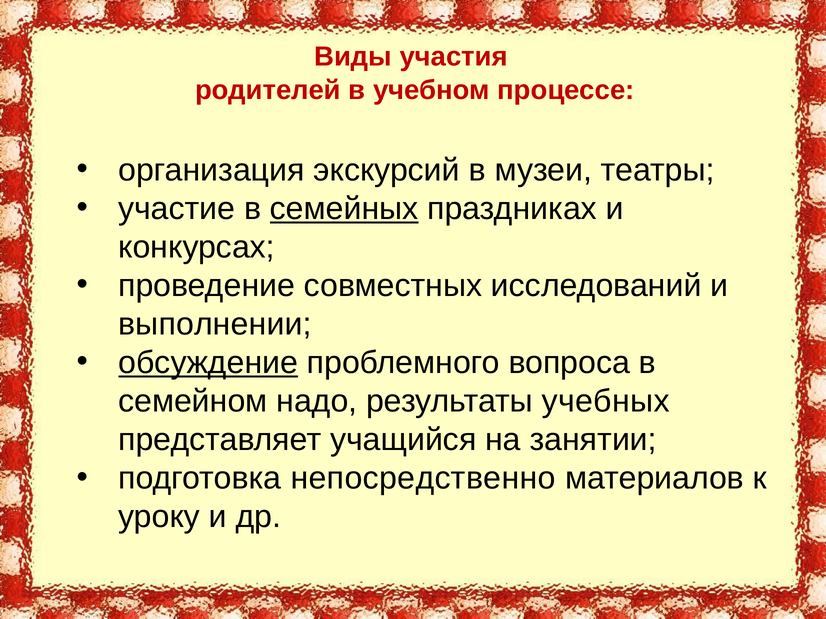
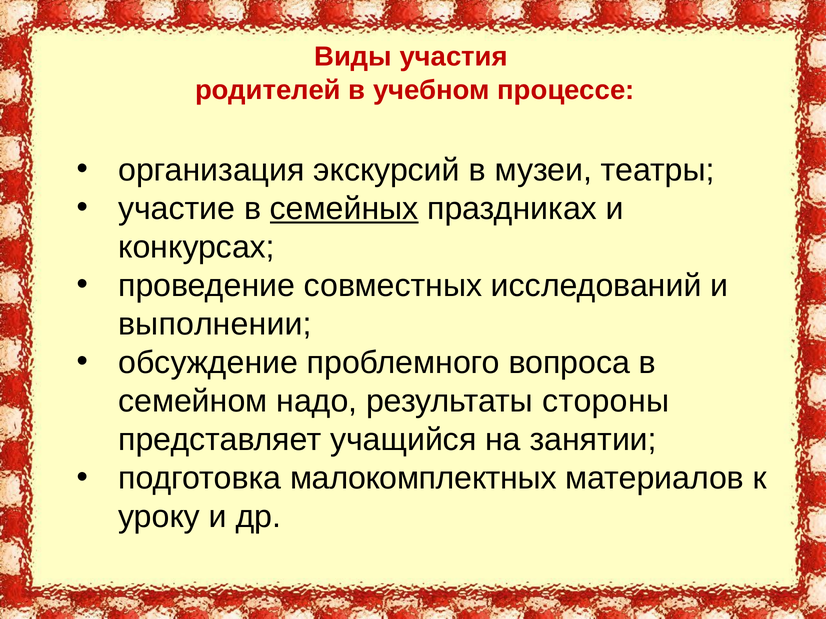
обсуждение underline: present -> none (208, 363)
учебных: учебных -> стороны (606, 402)
непосредственно: непосредственно -> малокомплектных (423, 479)
